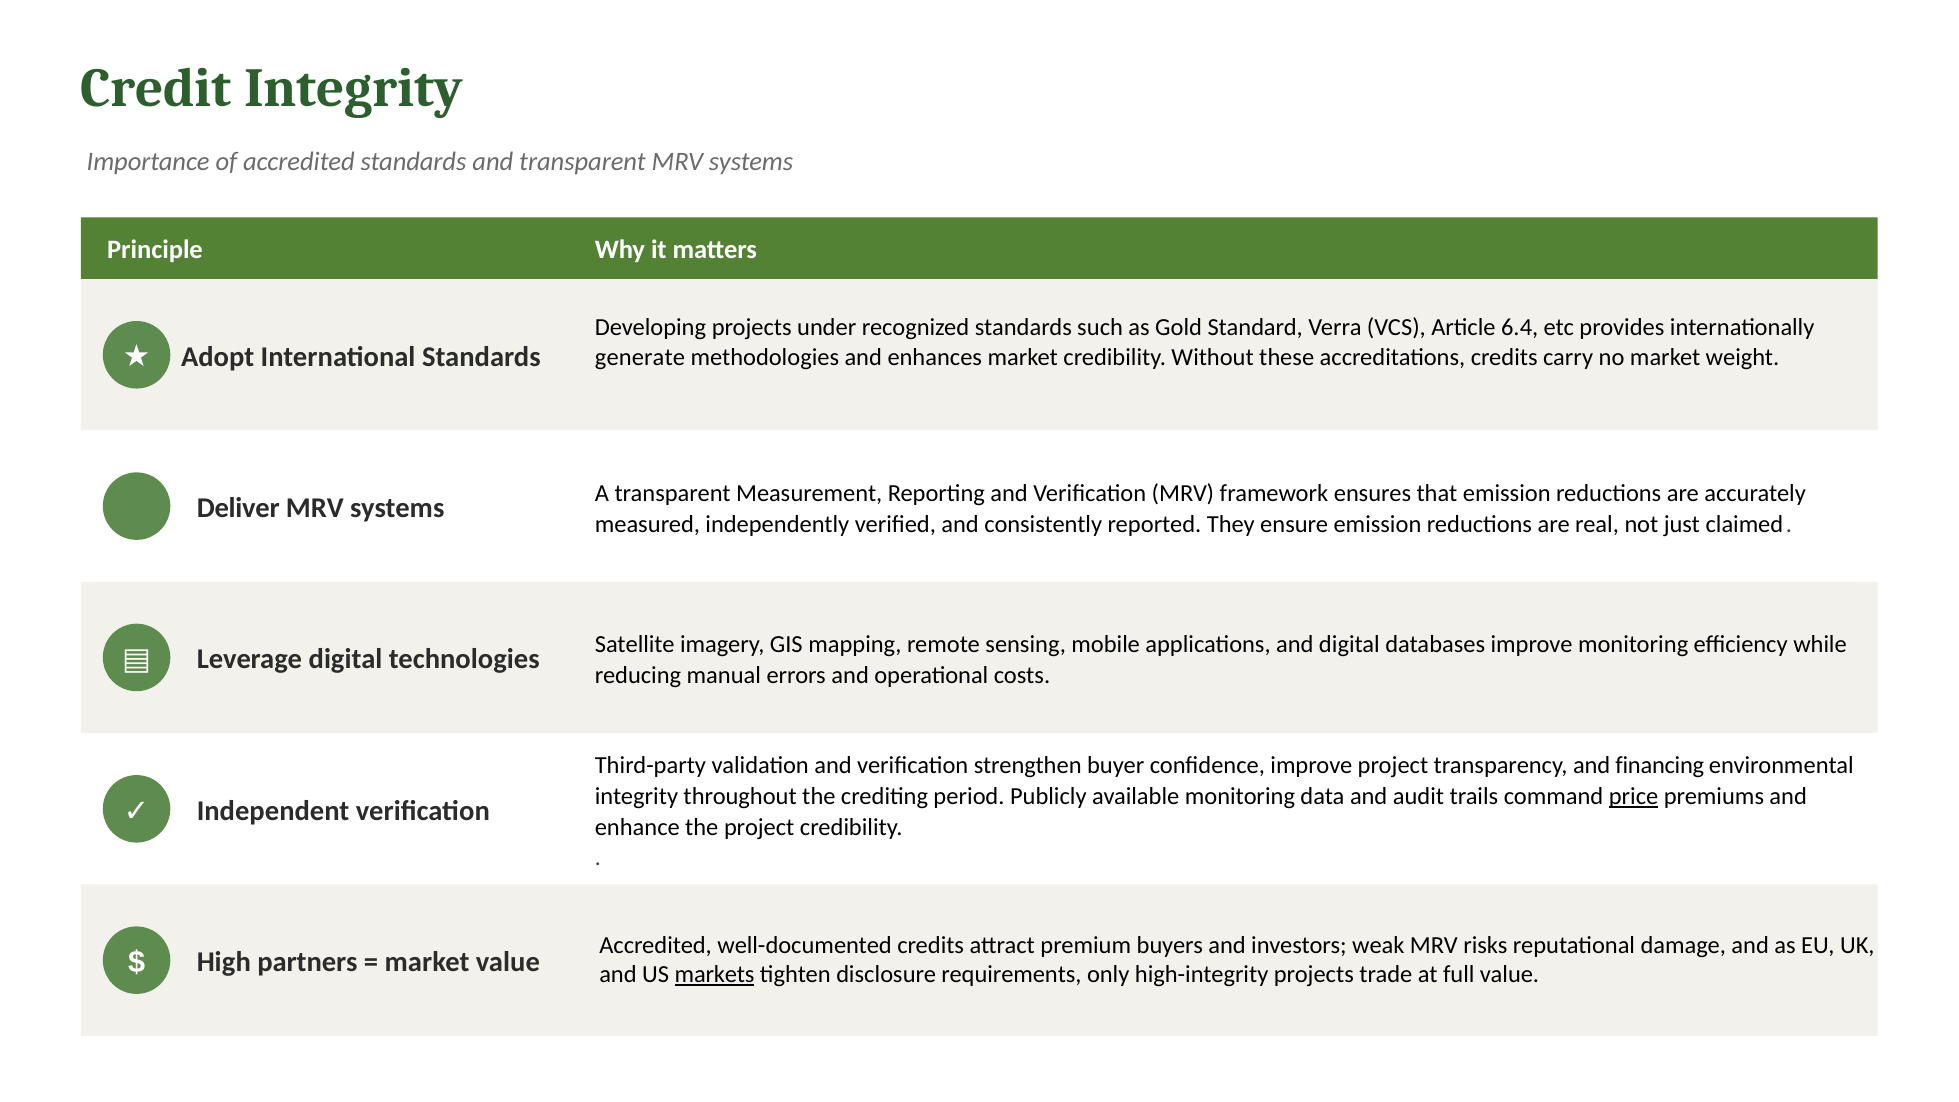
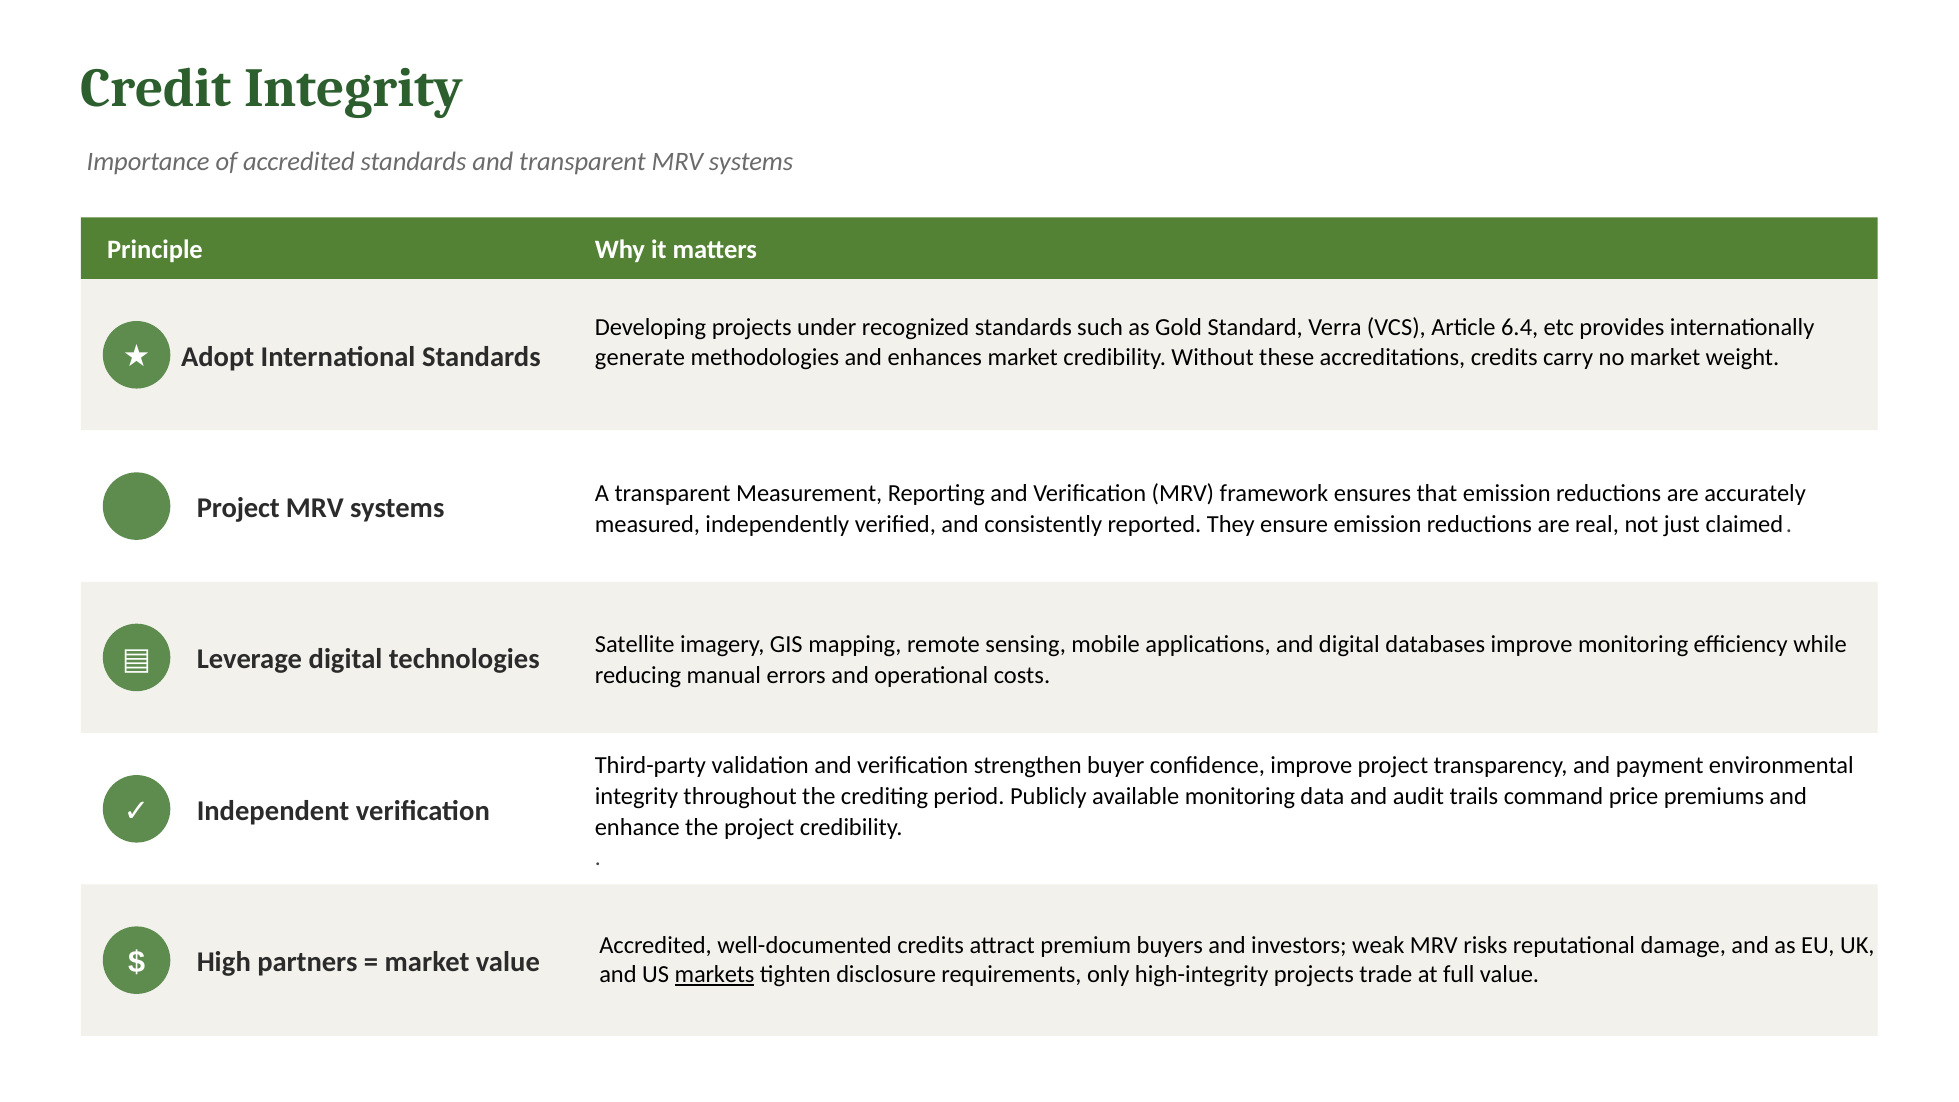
Deliver: Deliver -> Project (238, 508)
financing: financing -> payment (1660, 766)
price underline: present -> none (1634, 796)
